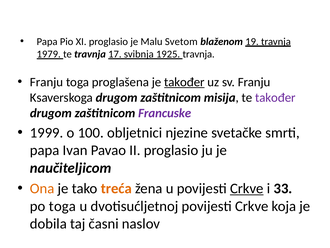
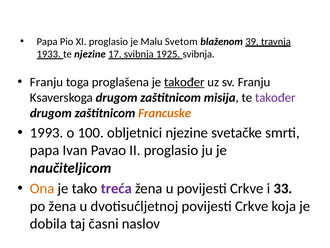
19: 19 -> 39 (252, 42)
1979: 1979 -> 1933 (49, 54)
te travnja: travnja -> njezine (90, 54)
1925 travnja: travnja -> svibnja (199, 54)
Francuske colour: purple -> orange (165, 113)
1999: 1999 -> 1993 (47, 132)
treća colour: orange -> purple (116, 188)
Crkve underline: present -> none (247, 188)
po toga: toga -> žena (63, 206)
